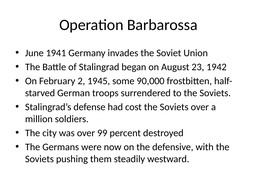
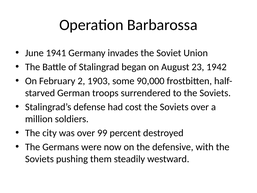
1945: 1945 -> 1903 (99, 81)
